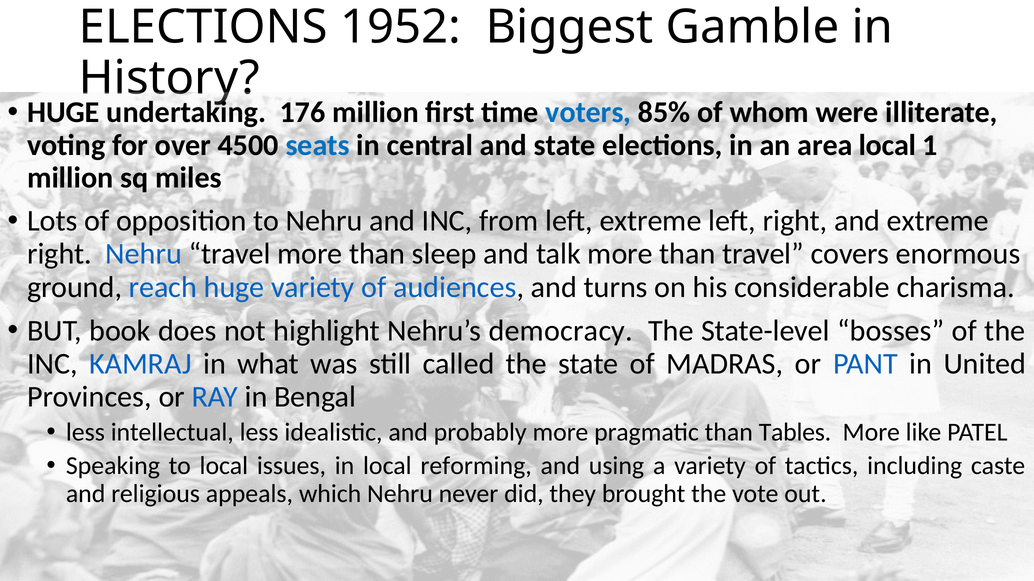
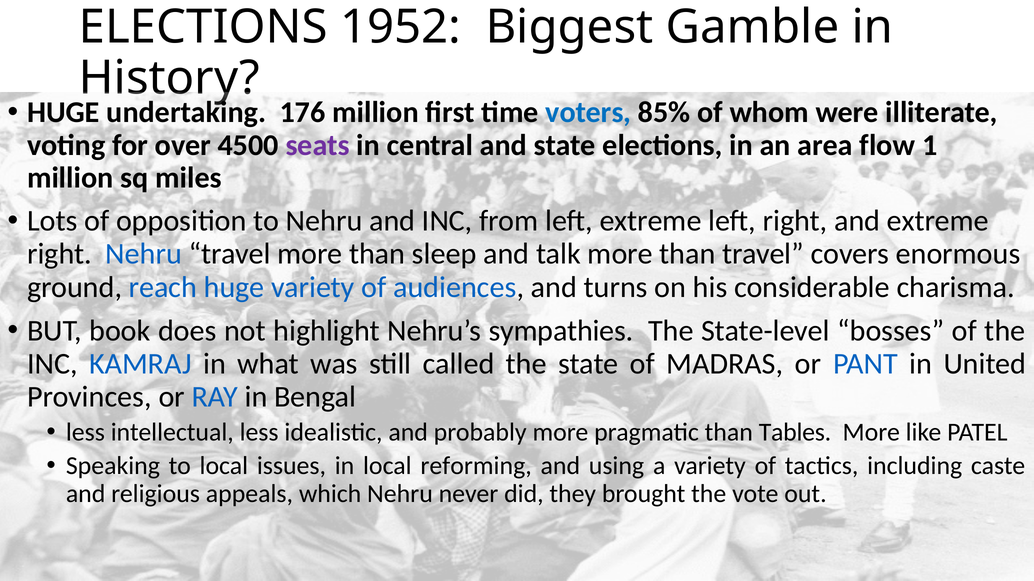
seats colour: blue -> purple (318, 145)
area local: local -> flow (887, 145)
democracy: democracy -> sympathies (561, 331)
